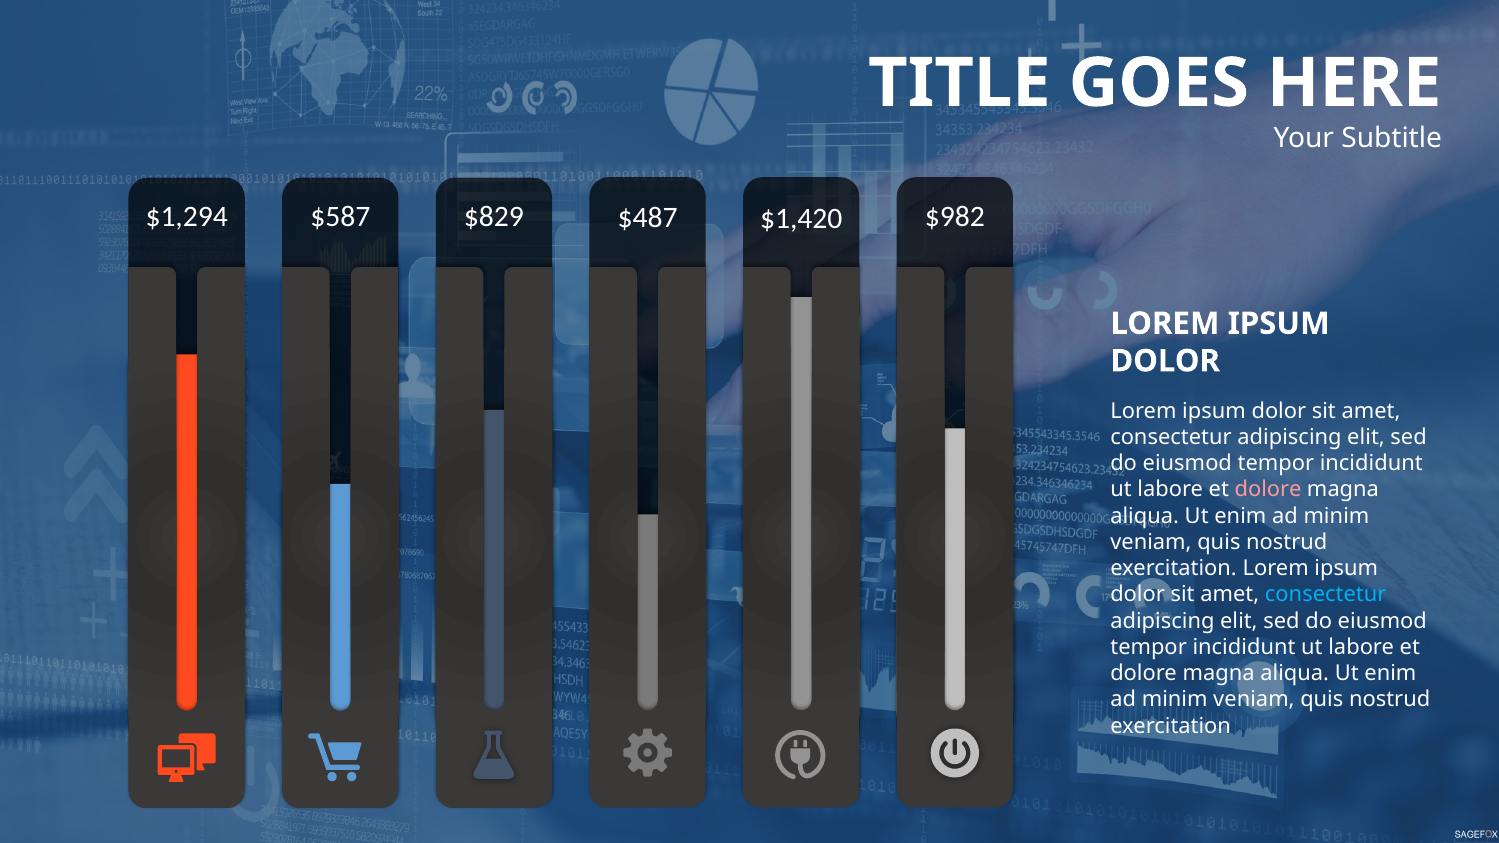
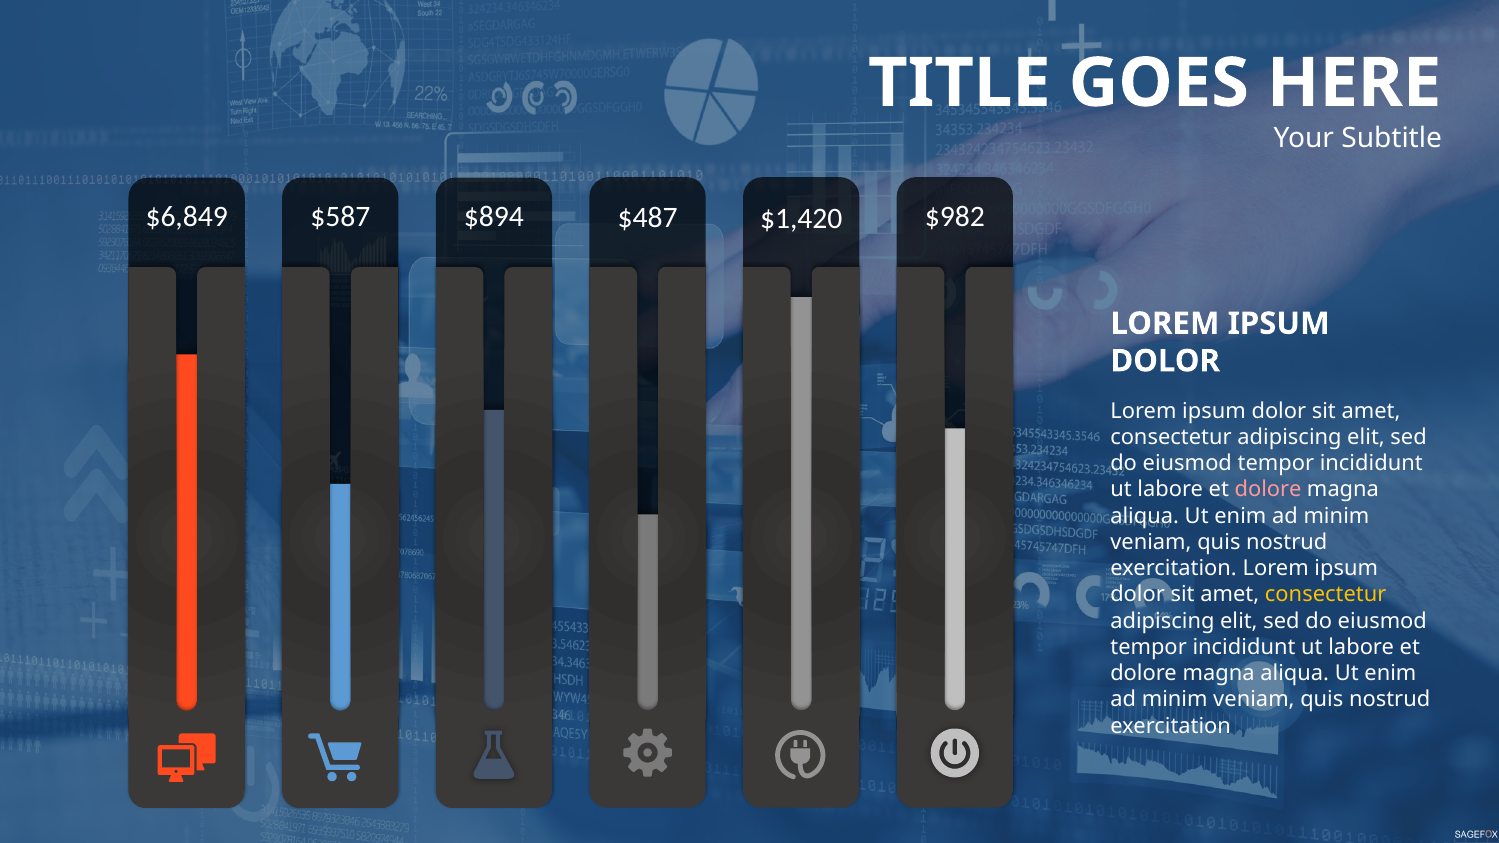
$1,294: $1,294 -> $6,849 (187, 217)
$829: $829 -> $894 (494, 216)
consectetur colour: light blue -> yellow (1326, 595)
